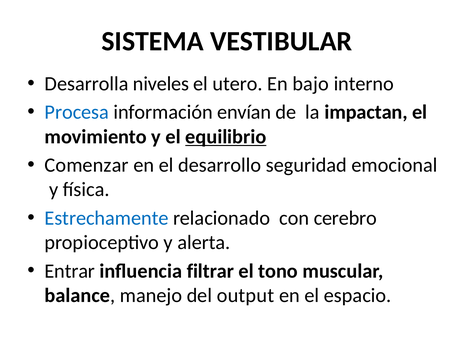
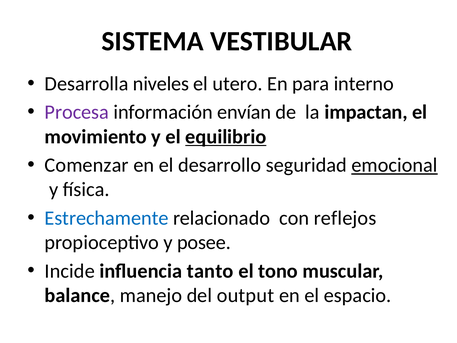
bajo: bajo -> para (311, 84)
Procesa colour: blue -> purple (77, 112)
emocional underline: none -> present (395, 165)
cerebro: cerebro -> reflejos (345, 218)
alerta: alerta -> posee (204, 242)
Entrar: Entrar -> Incide (70, 271)
filtrar: filtrar -> tanto (210, 271)
